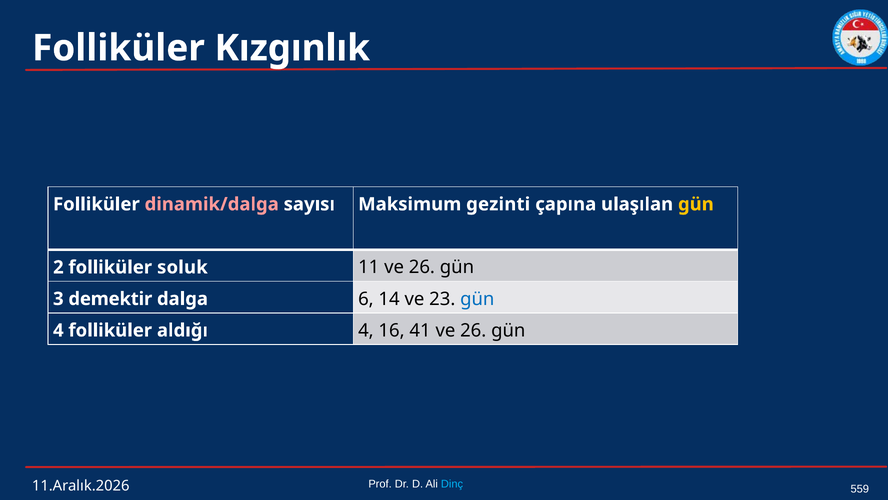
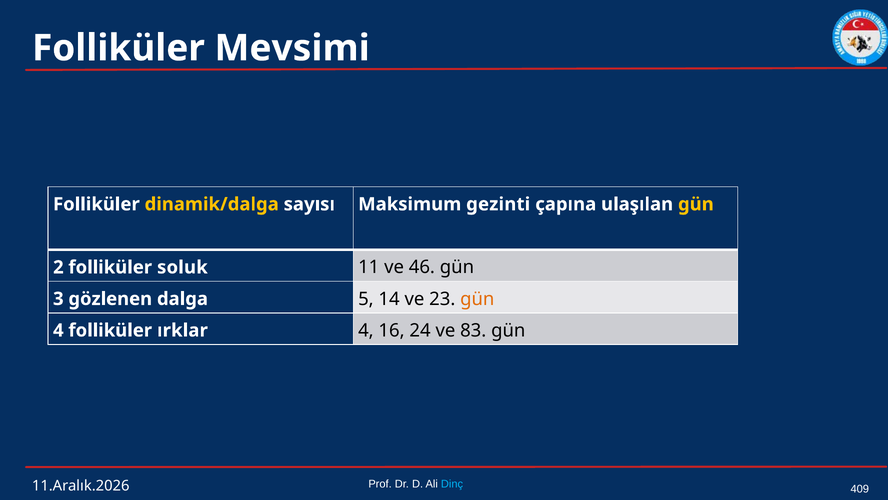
Kızgınlık: Kızgınlık -> Mevsimi (292, 48)
dinamik/dalga colour: pink -> yellow (212, 204)
11 ve 26: 26 -> 46 (422, 267)
demektir: demektir -> gözlenen (110, 299)
6: 6 -> 5 (366, 299)
gün colour: blue -> orange (477, 299)
aldığı: aldığı -> ırklar (182, 330)
41: 41 -> 24 (420, 330)
26: 26 -> 83 (473, 330)
559: 559 -> 409 (860, 489)
